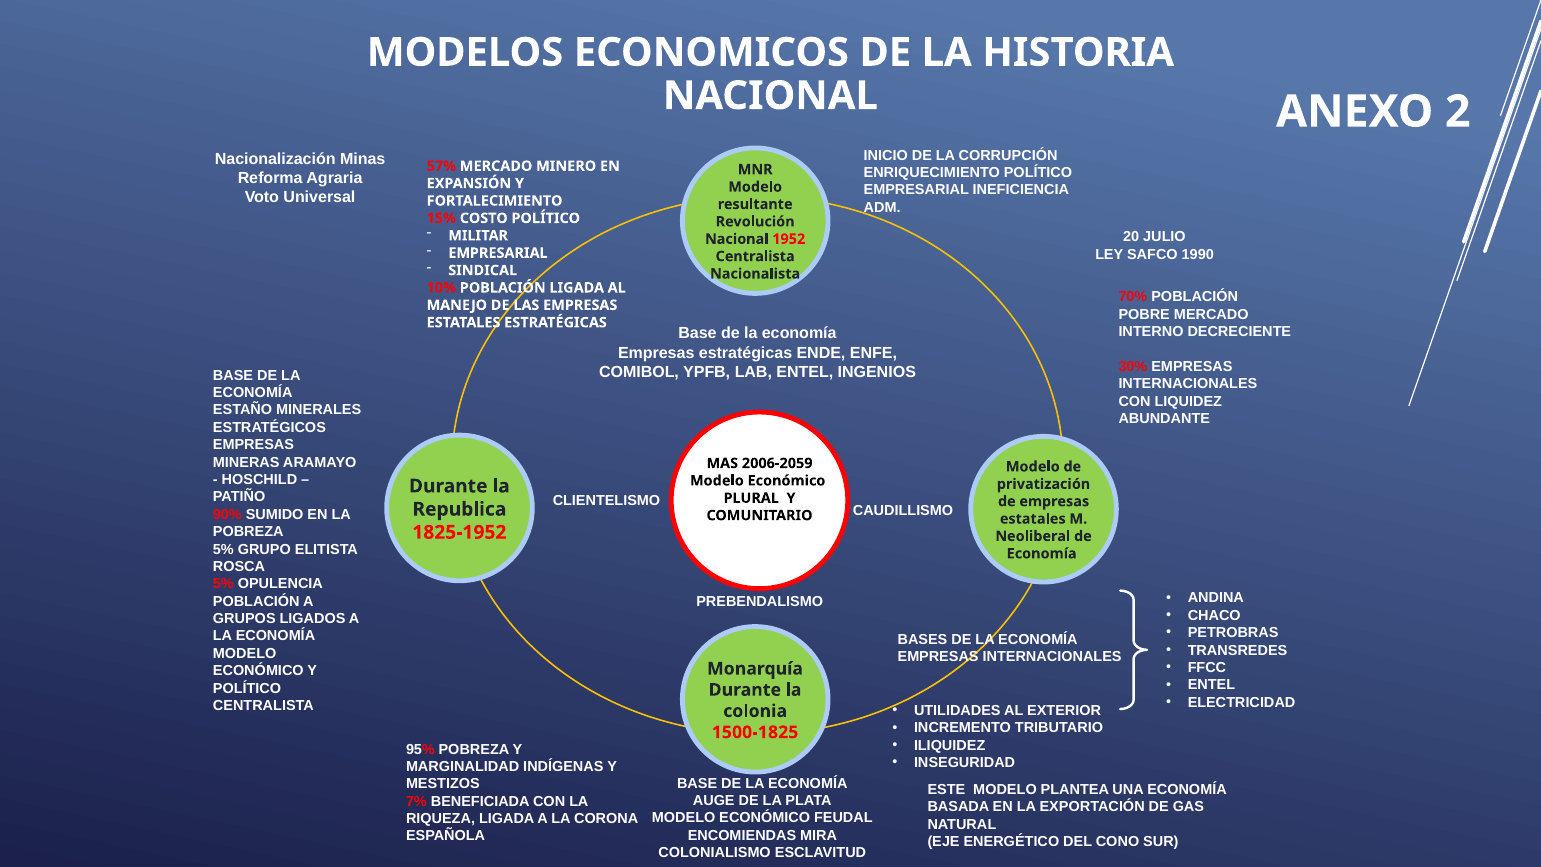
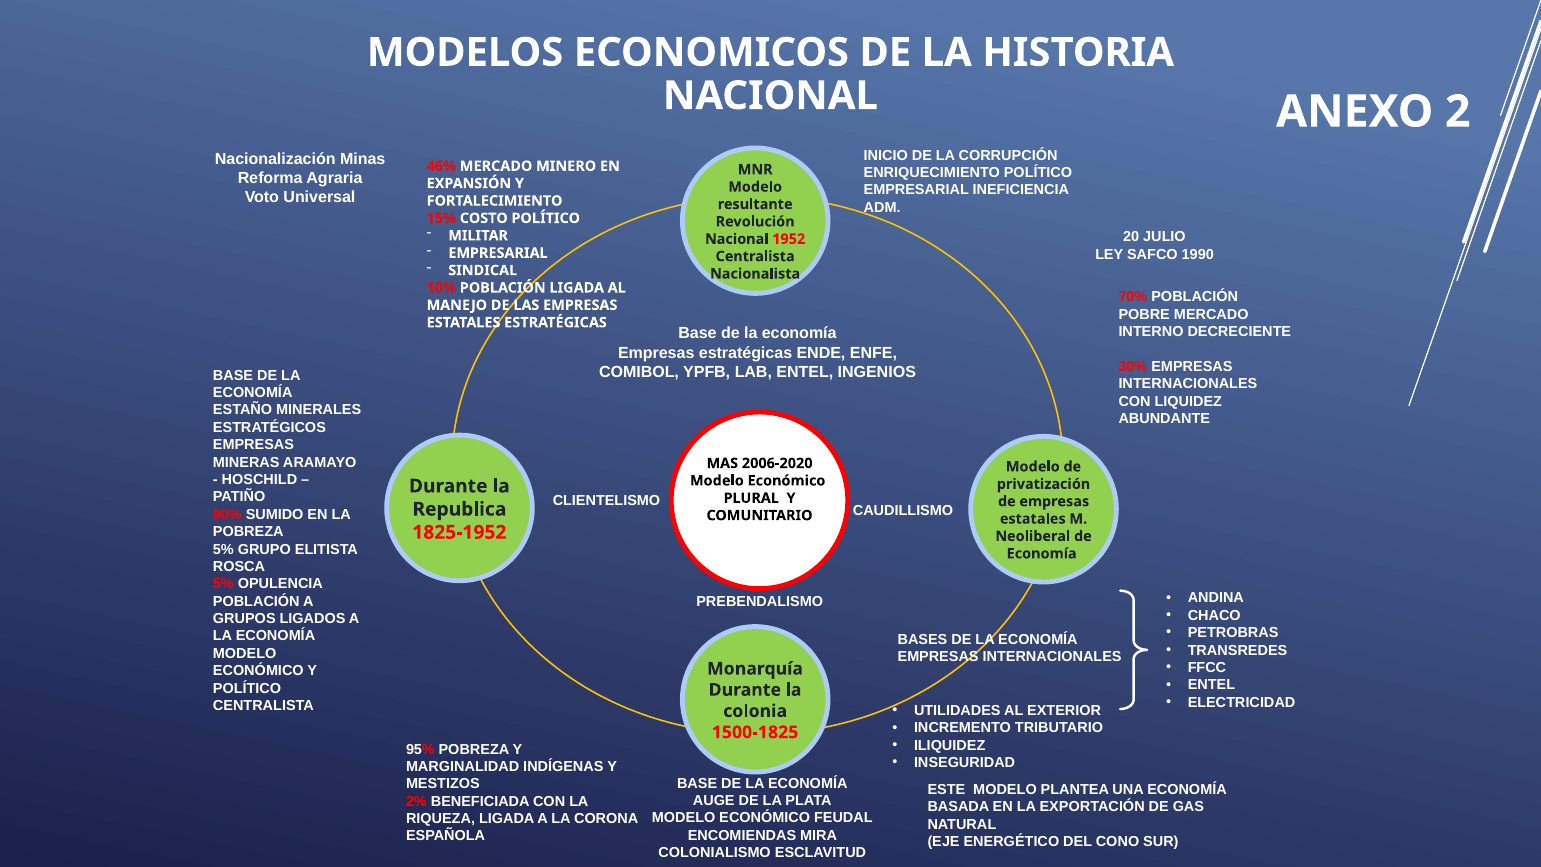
57%: 57% -> 46% (441, 166)
2006-2059: 2006-2059 -> 2006-2020 (777, 463)
7%: 7% -> 2% (416, 801)
